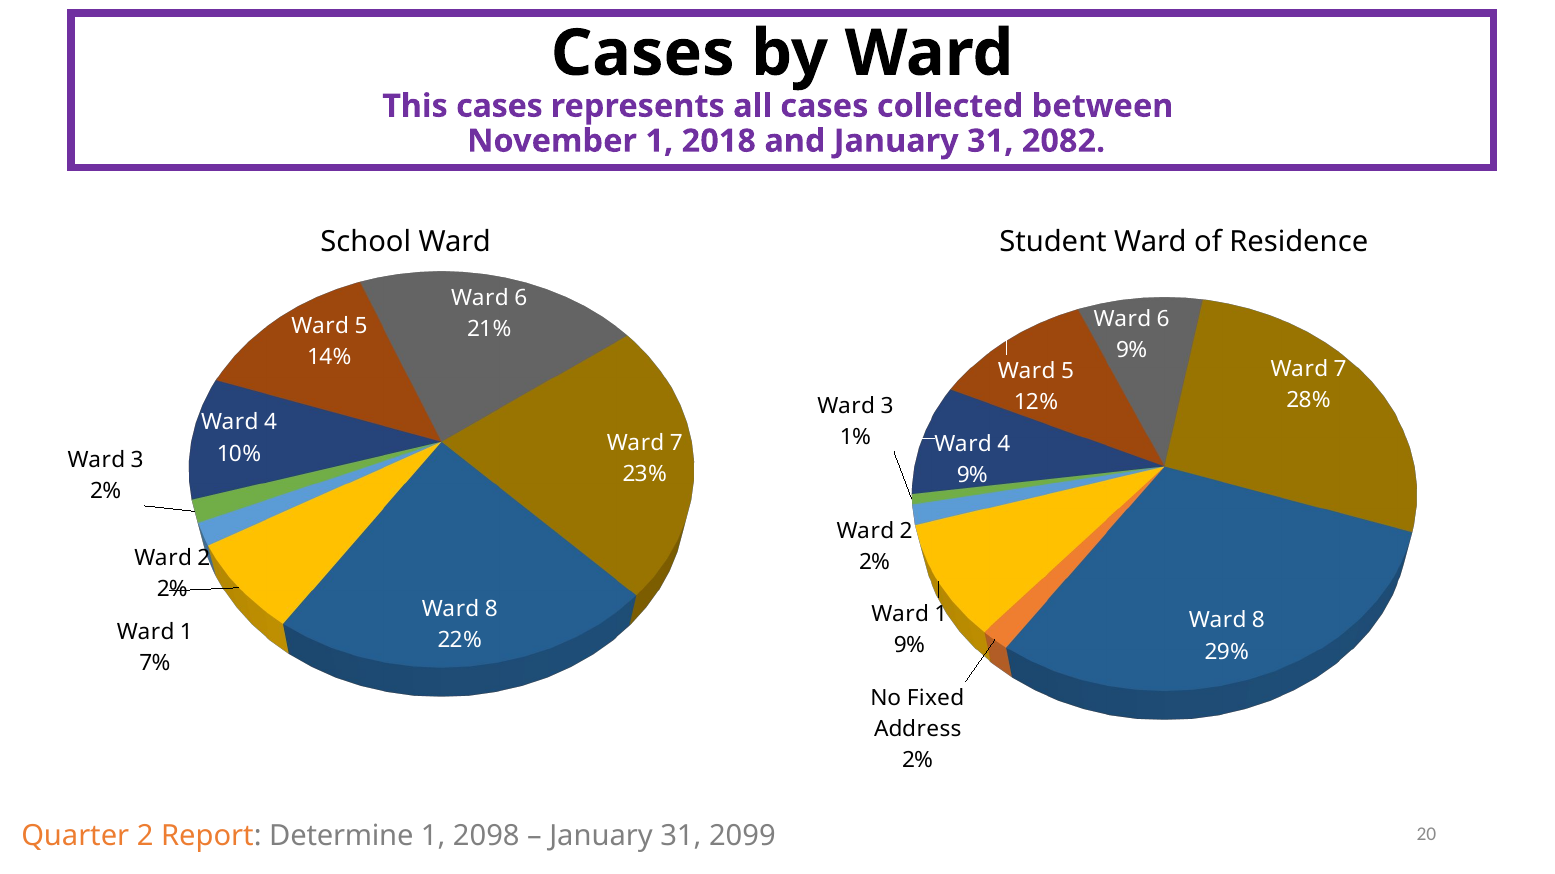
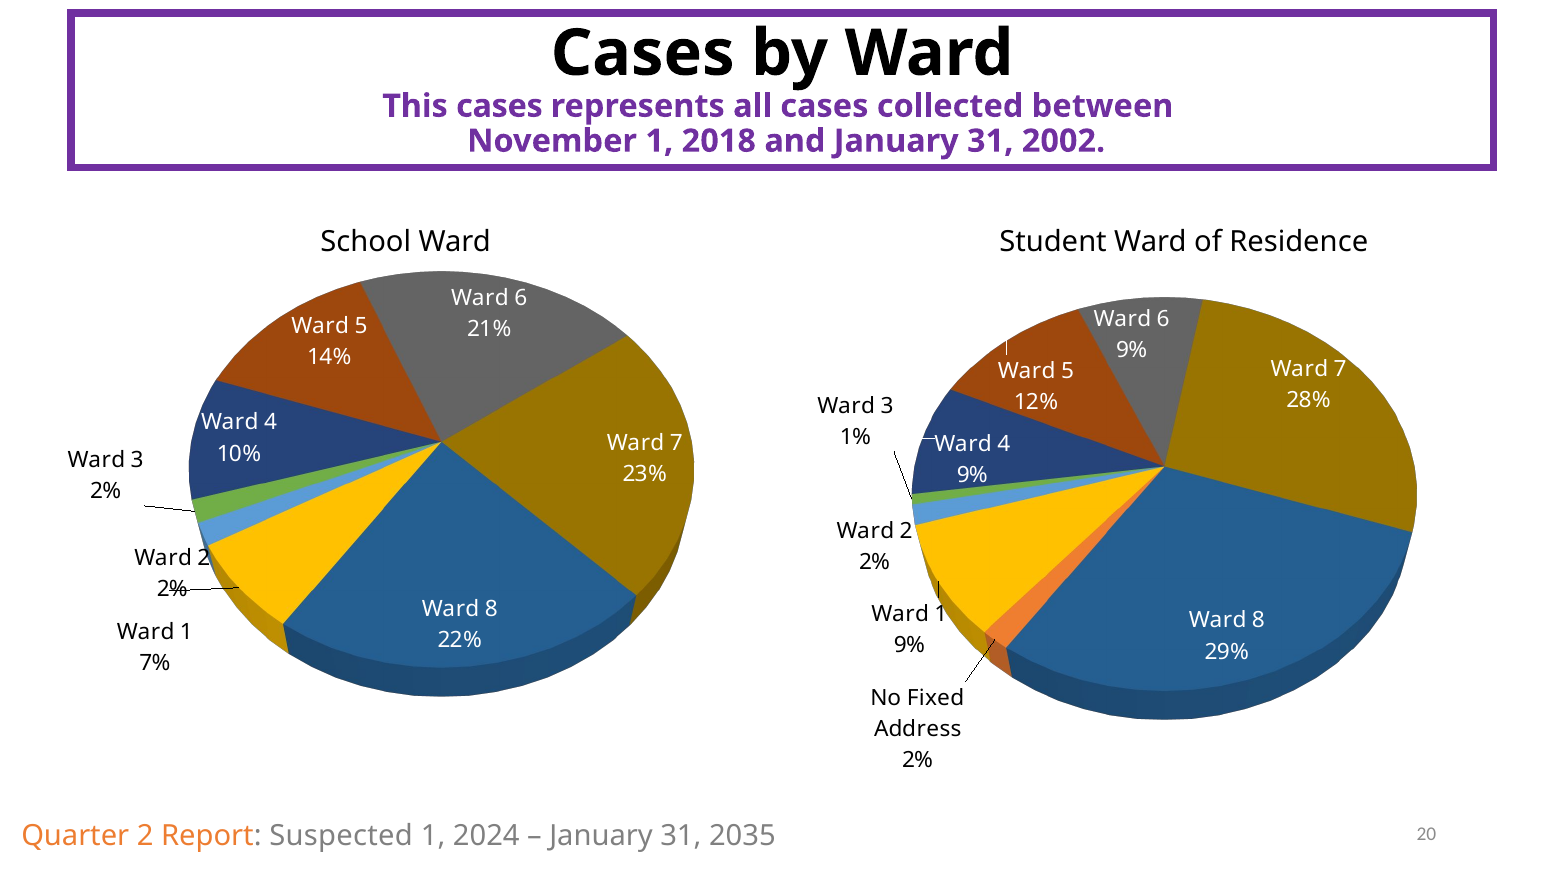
2082: 2082 -> 2002 (1064, 141)
Determine: Determine -> Suspected (341, 836)
2098: 2098 -> 2024 (486, 836)
2099: 2099 -> 2035 (742, 836)
